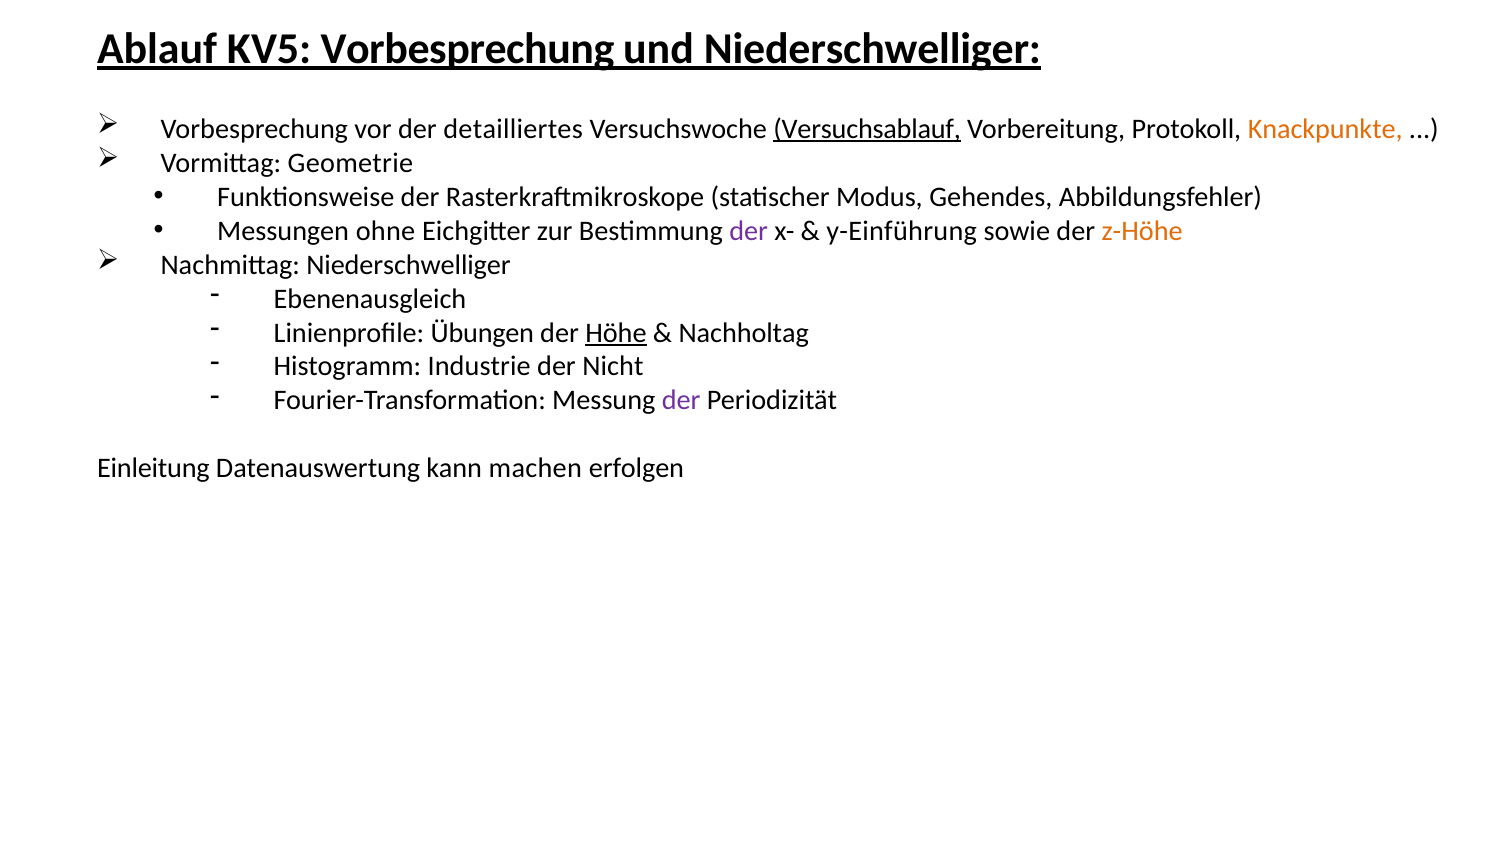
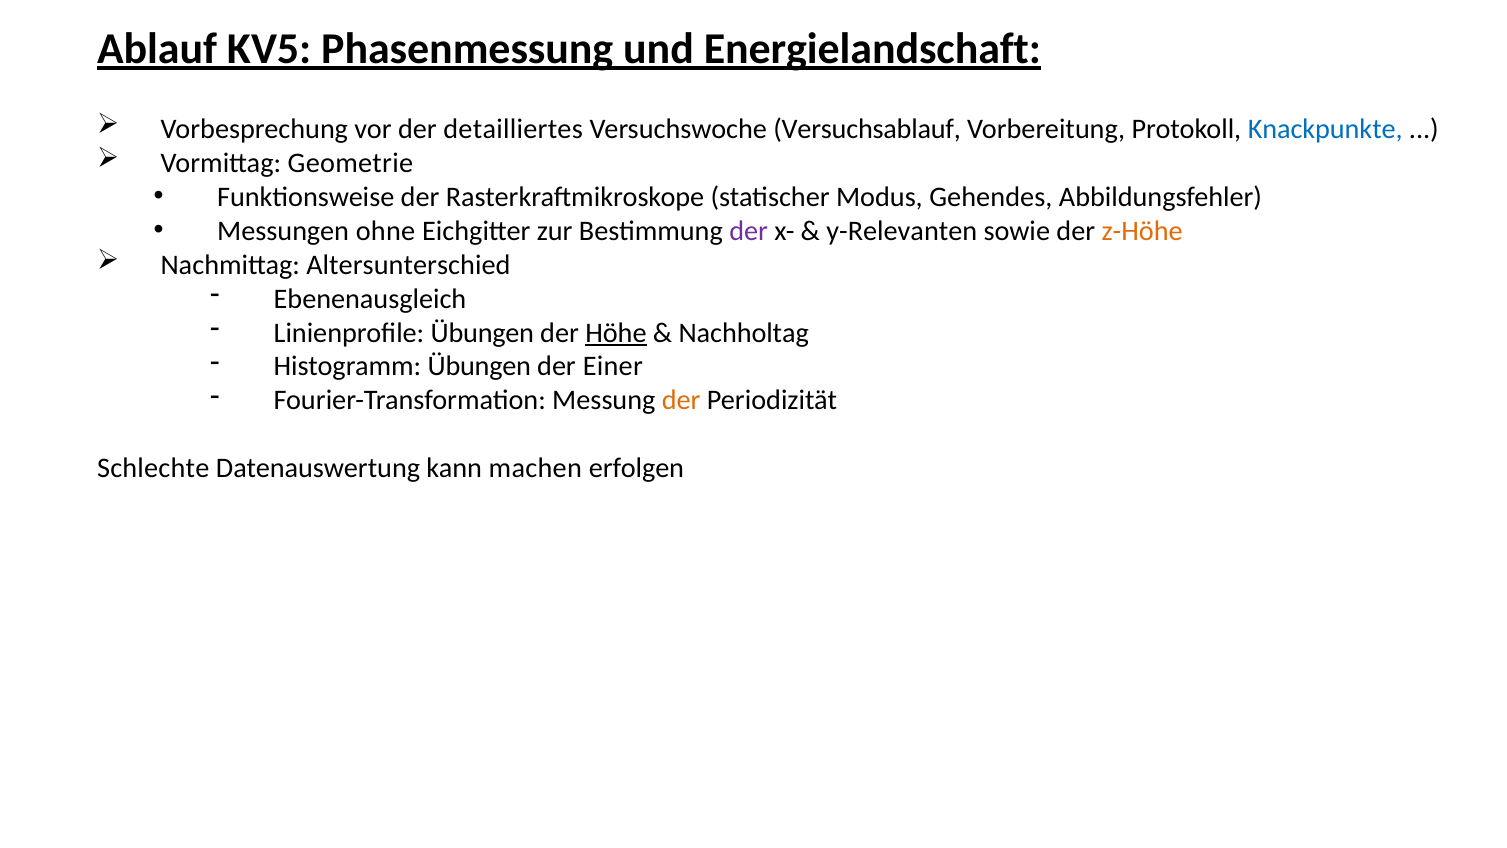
KV5 Vorbesprechung: Vorbesprechung -> Phasenmessung (467, 49)
und Niederschwelliger: Niederschwelliger -> Energielandschaft (872, 49)
Versuchsablauf underline: present -> none (867, 129)
Knackpunkte colour: orange -> blue (1325, 129)
y-Einführung: y-Einführung -> y-Relevanten (902, 231)
Nachmittag Niederschwelliger: Niederschwelliger -> Altersunterschied (408, 265)
Histogramm Industrie: Industrie -> Übungen (479, 366)
Nicht: Nicht -> Einer (613, 366)
der colour: purple -> orange (681, 400)
Einleitung: Einleitung -> Schlechte (153, 468)
